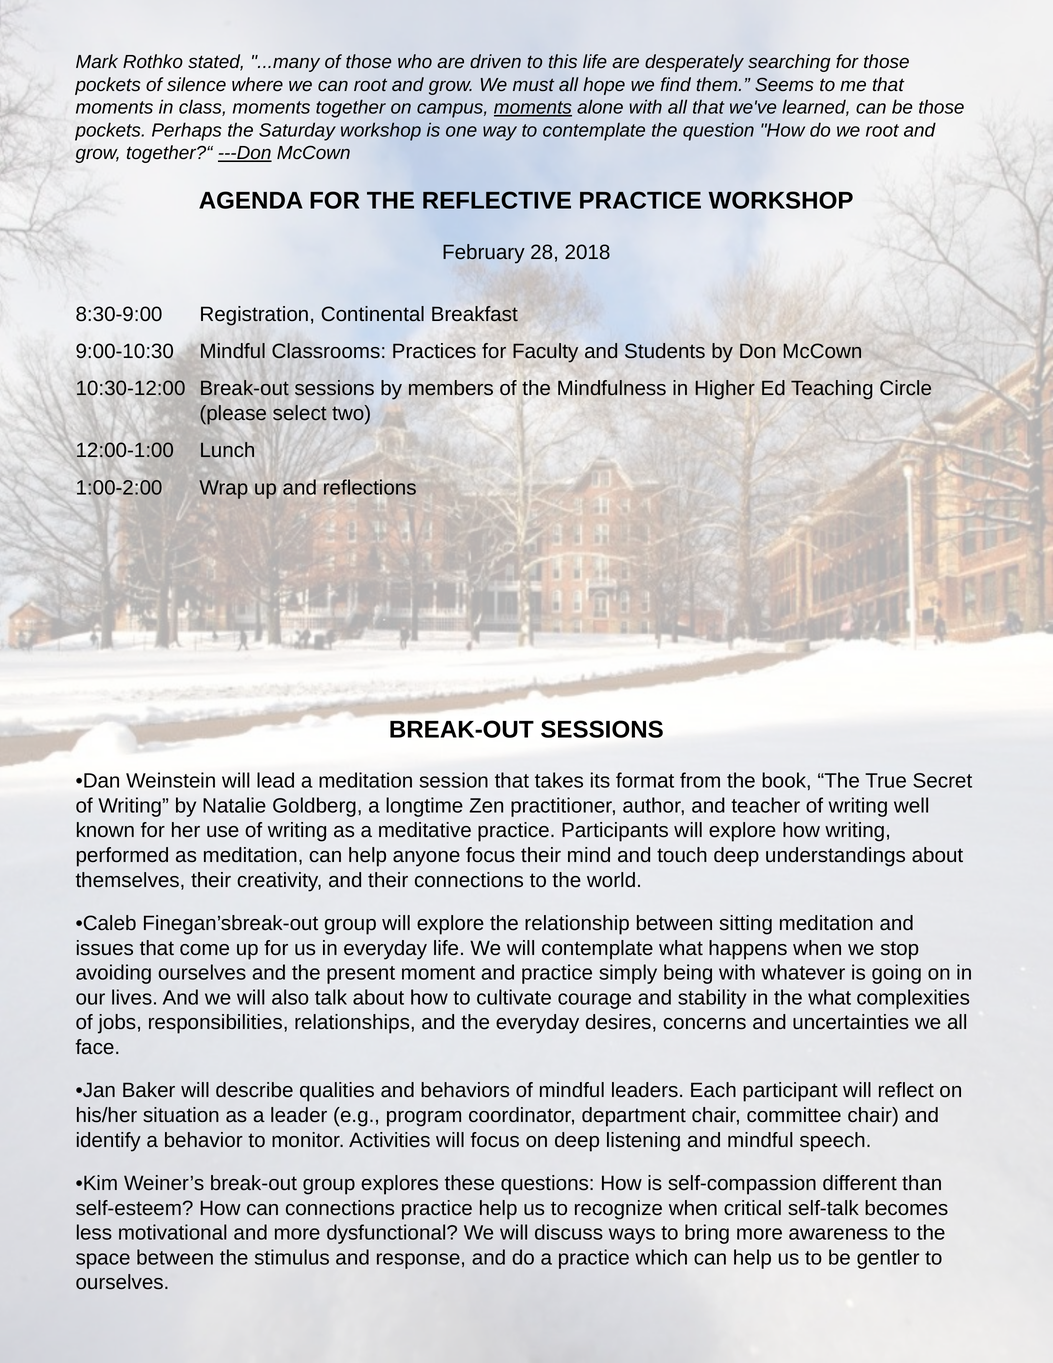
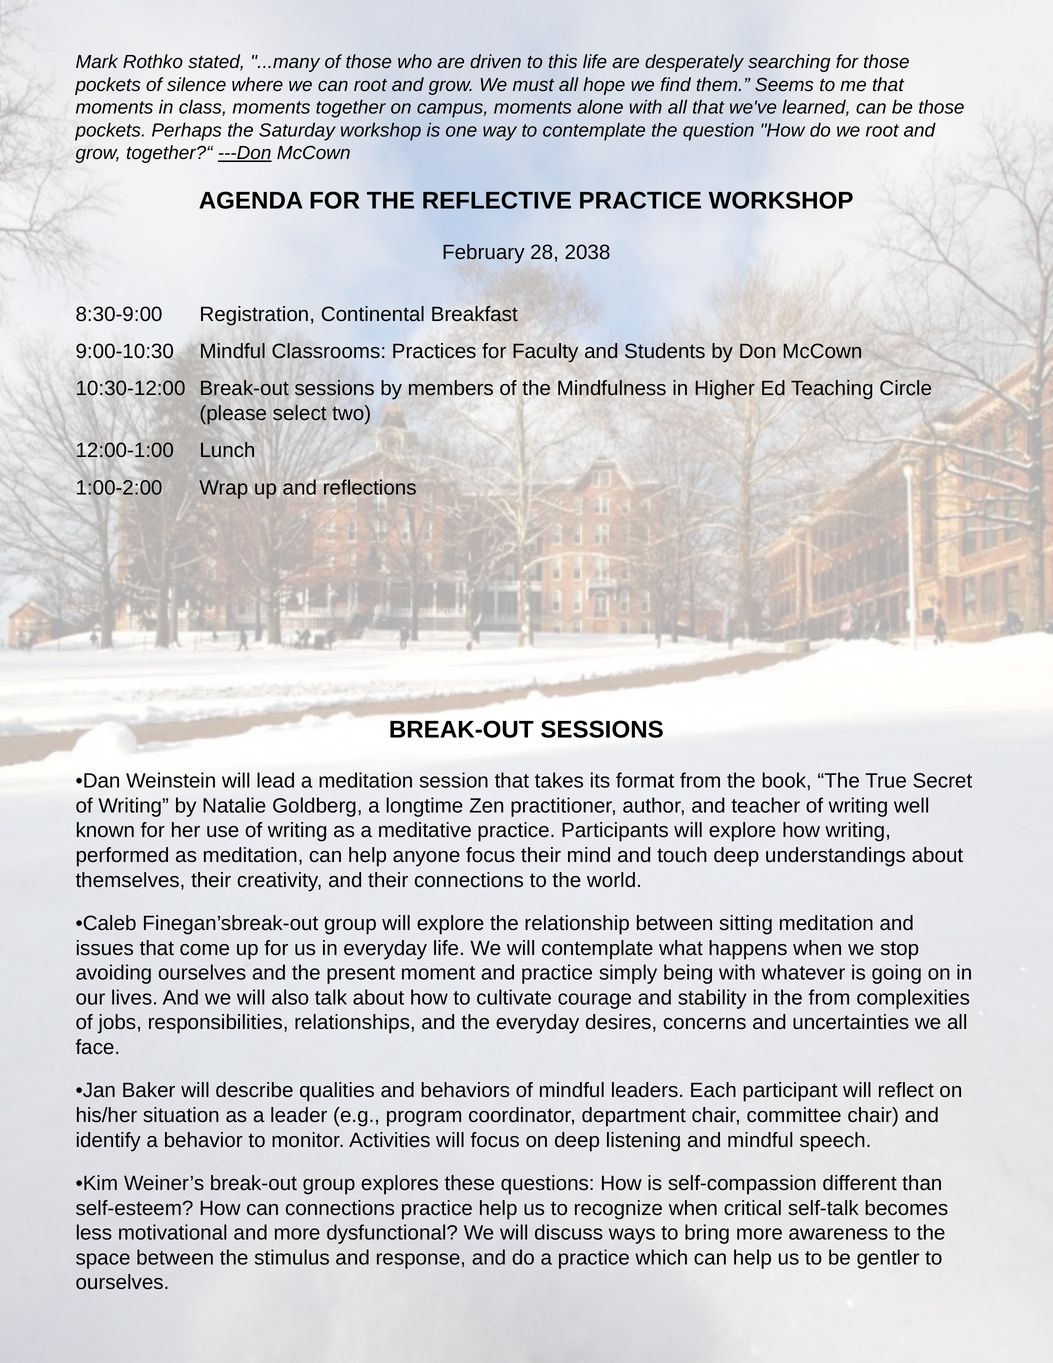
moments underline: present -> none (533, 108)
2018: 2018 -> 2038 (587, 252)
the what: what -> from (830, 998)
